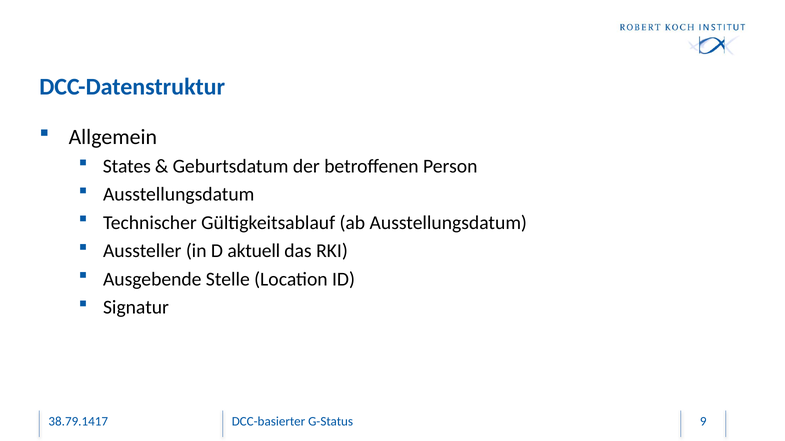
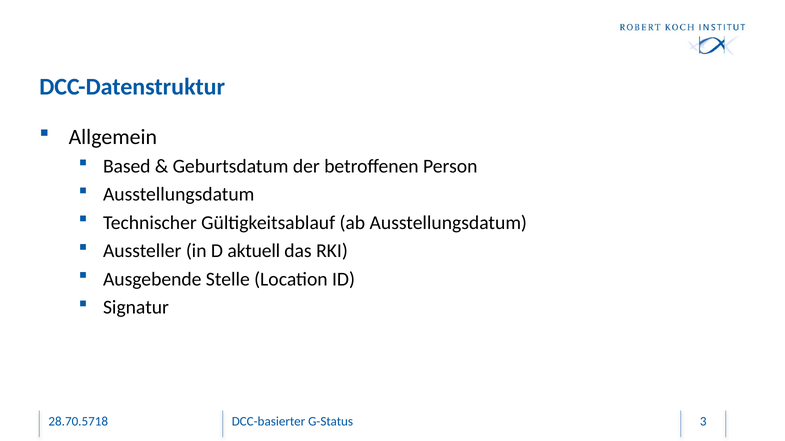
States: States -> Based (127, 167)
9: 9 -> 3 (703, 422)
38.79.1417: 38.79.1417 -> 28.70.5718 (78, 422)
